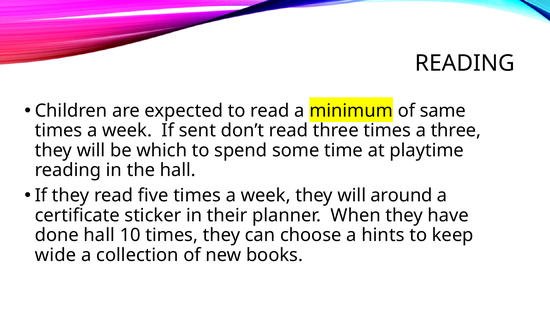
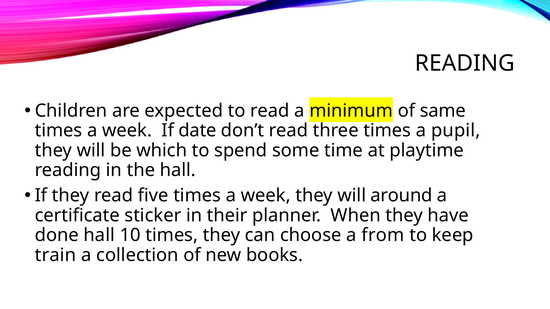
sent: sent -> date (197, 131)
a three: three -> pupil (456, 131)
hints: hints -> from (383, 235)
wide: wide -> train (56, 255)
